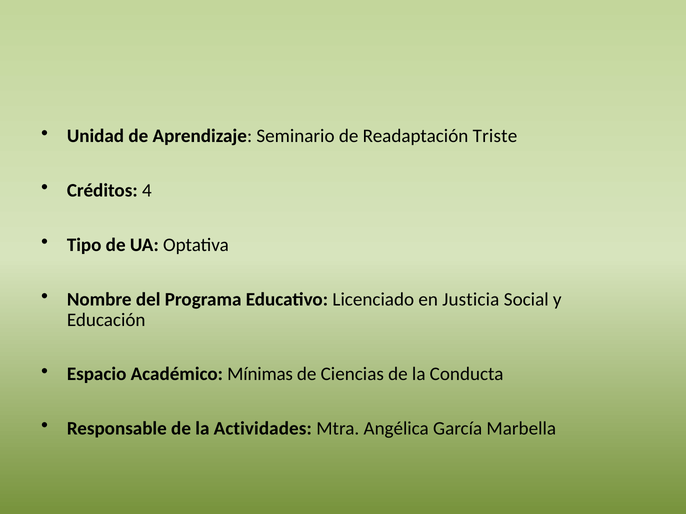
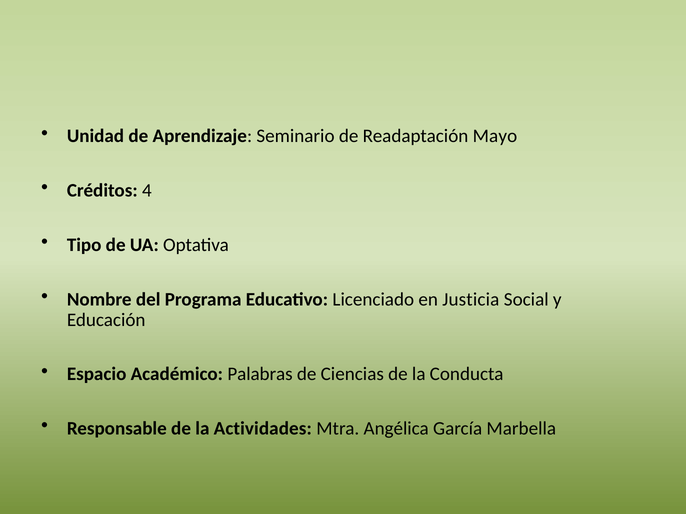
Triste: Triste -> Mayo (495, 136)
Mínimas: Mínimas -> Palabras (260, 375)
